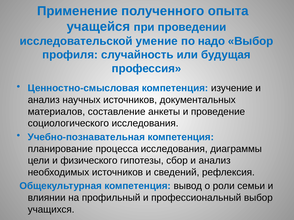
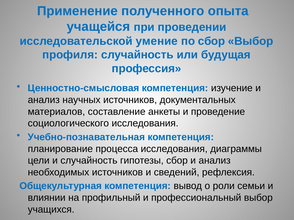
по надо: надо -> сбор (211, 41)
и физического: физического -> случайность (89, 161)
